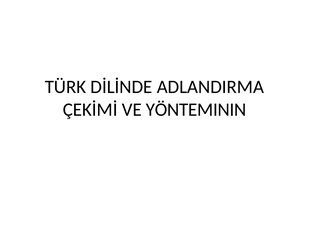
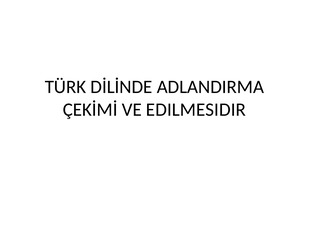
YÖNTEMININ: YÖNTEMININ -> EDILMESIDIR (196, 109)
